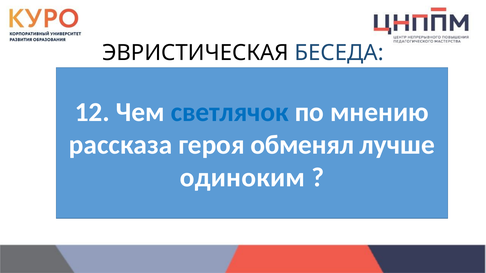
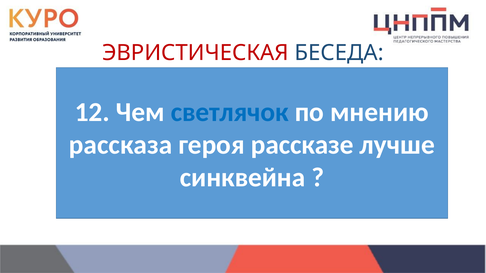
ЭВРИСТИЧЕСКАЯ colour: black -> red (195, 53)
обменял: обменял -> рассказе (302, 145)
одиноким: одиноким -> синквейна (243, 178)
